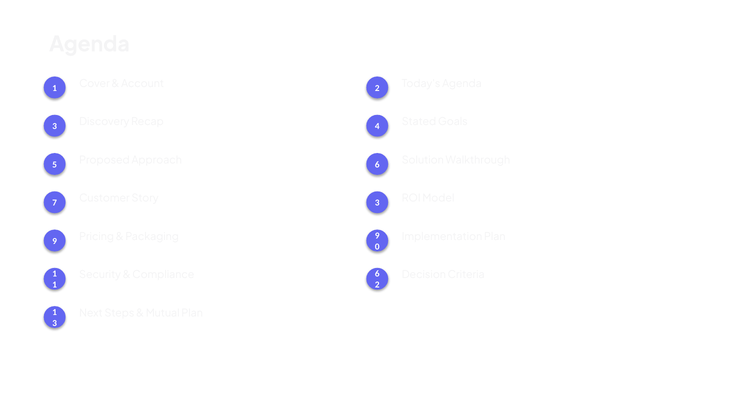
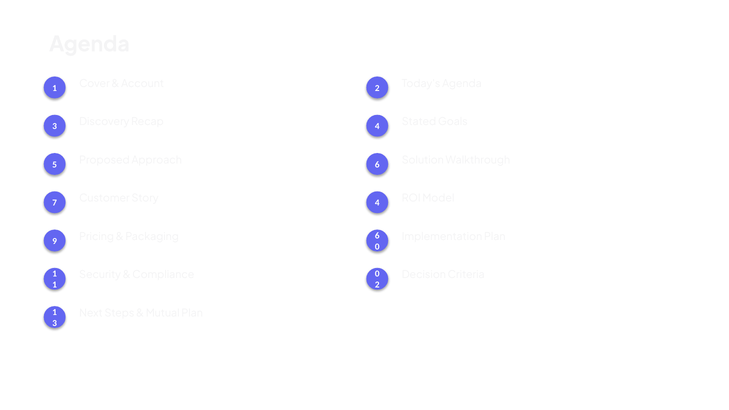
Story 3: 3 -> 4 (377, 203)
Packaging 9: 9 -> 6 (377, 236)
Compliance 6: 6 -> 0 (377, 274)
